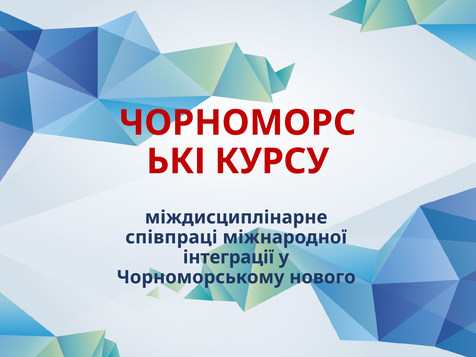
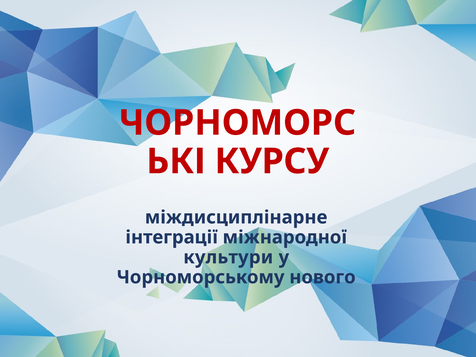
співпраці: співпраці -> інтеграції (172, 237)
інтеграції: інтеграції -> культури (228, 257)
